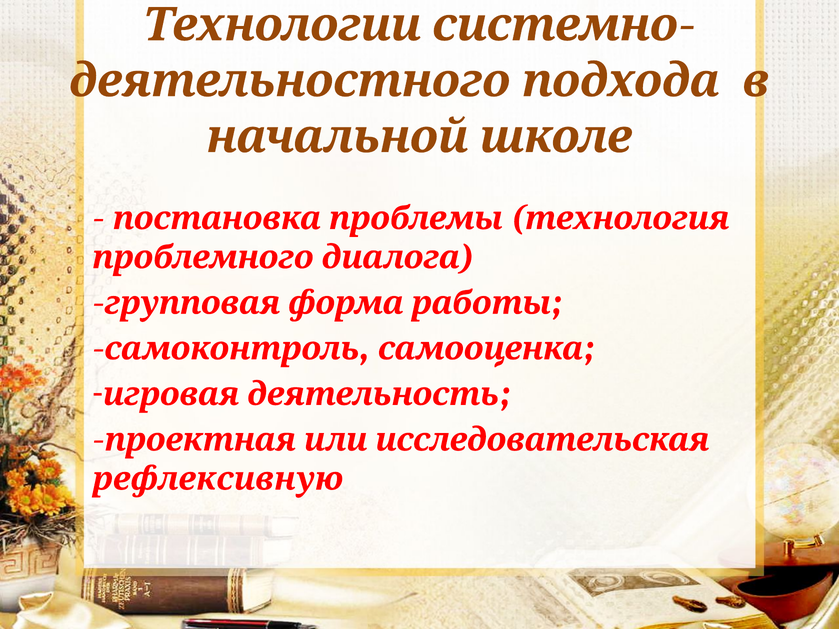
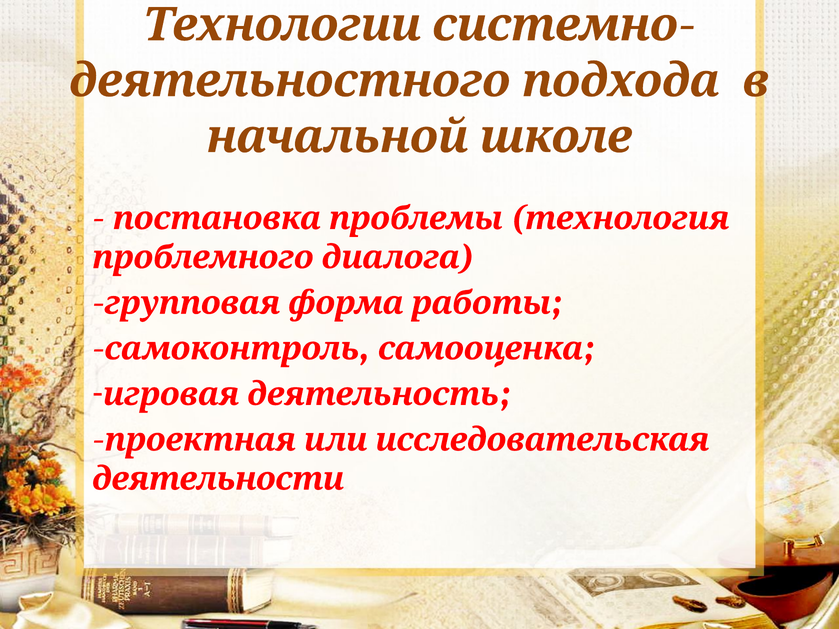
рефлексивную: рефлексивную -> деятельности (218, 479)
